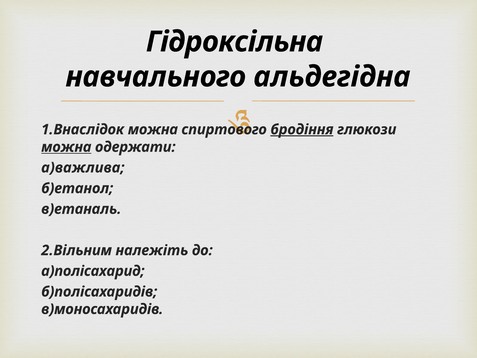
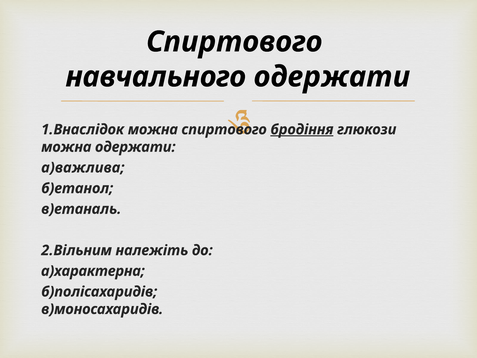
Гідроксільна: Гідроксільна -> Спиртового (234, 42)
навчального альдегідна: альдегідна -> одержати (332, 77)
можна underline: present -> none (66, 147)
а)полісахарид: а)полісахарид -> а)характерна (93, 271)
